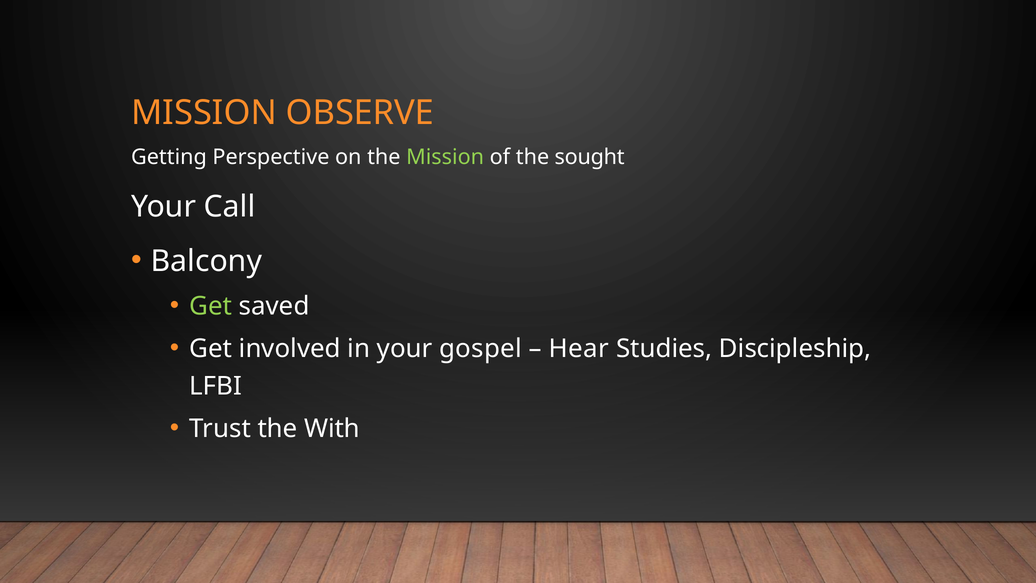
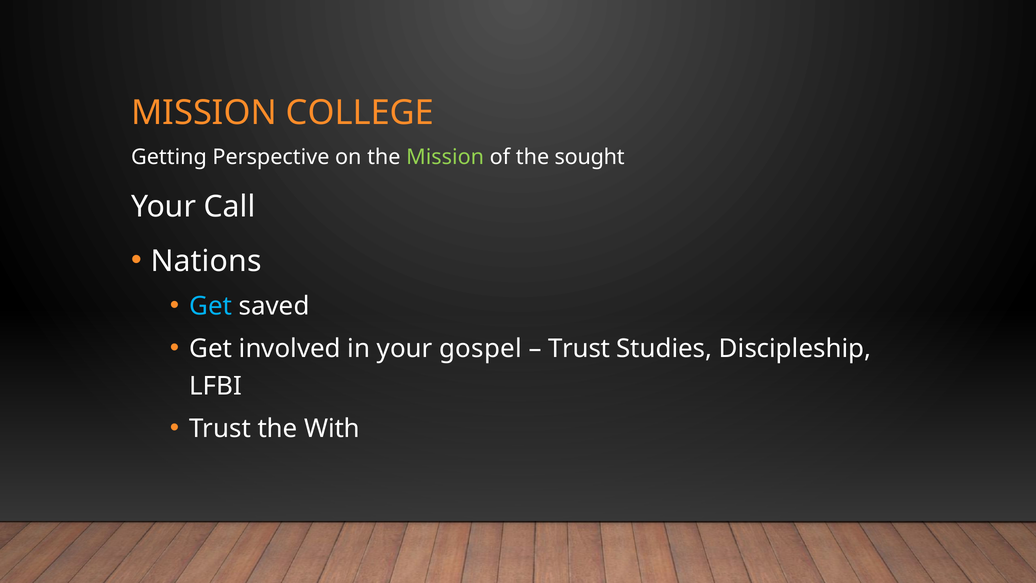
OBSERVE: OBSERVE -> COLLEGE (360, 113)
Balcony: Balcony -> Nations (206, 261)
Get colour: light green -> light blue (211, 306)
Hear: Hear -> Trust (579, 349)
